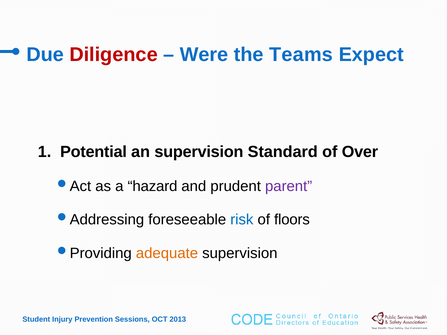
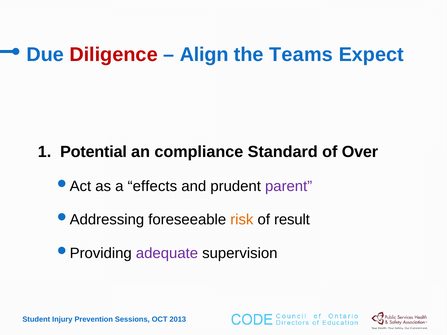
Were: Were -> Align (204, 55)
an supervision: supervision -> compliance (199, 152)
hazard: hazard -> effects (152, 186)
risk colour: blue -> orange (242, 220)
floors: floors -> result (292, 220)
adequate colour: orange -> purple (167, 253)
